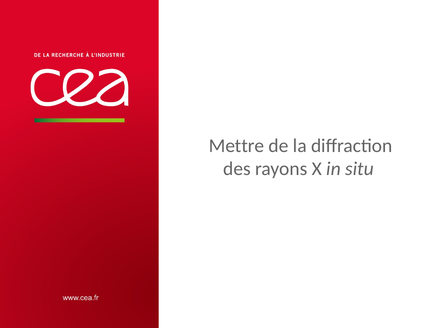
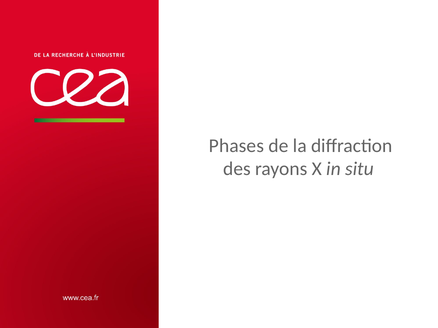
Mettre: Mettre -> Phases (236, 146)
